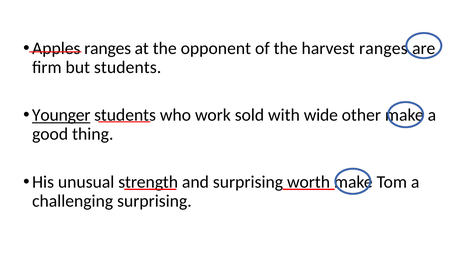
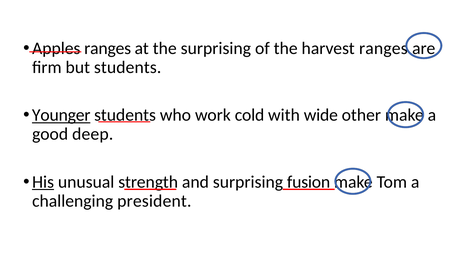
the opponent: opponent -> surprising (216, 48)
sold: sold -> cold (250, 115)
thing: thing -> deep (93, 134)
His underline: none -> present (43, 182)
worth: worth -> fusion (309, 182)
challenging surprising: surprising -> president (154, 201)
